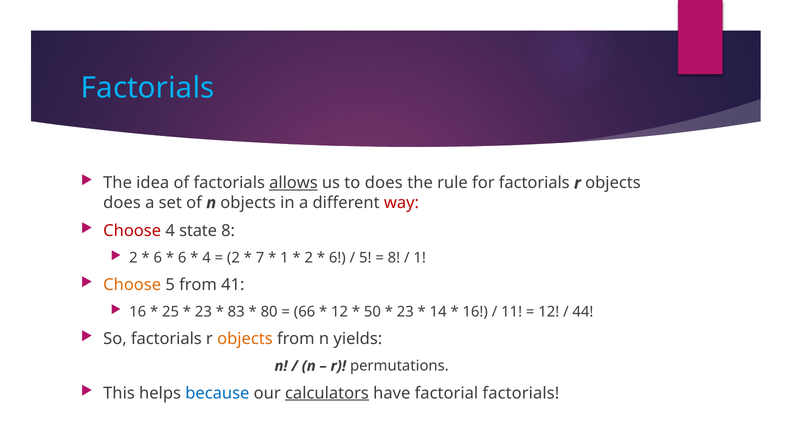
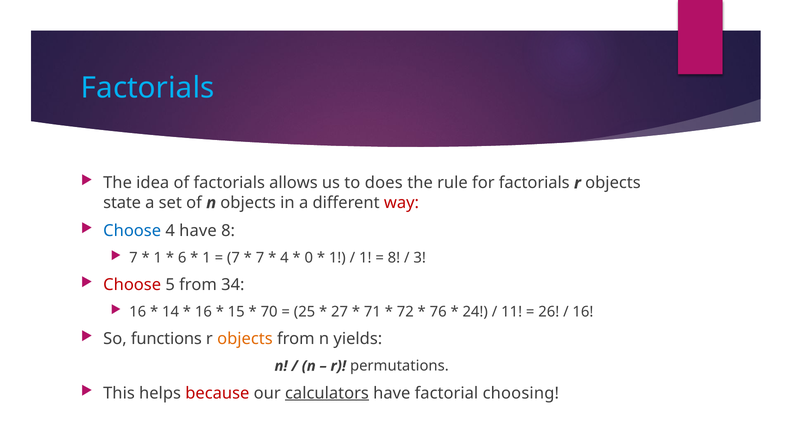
allows underline: present -> none (293, 183)
does: does -> state (122, 203)
Choose colour: red -> blue (132, 231)
4 state: state -> have (198, 231)
2: 2 -> 7 (133, 258)
6: 6 -> 1 (158, 258)
4: 4 -> 1 (207, 258)
2: 2 -> 7 (233, 258)
1: 1 -> 4 (284, 258)
2: 2 -> 0 (309, 258)
6: 6 -> 1 (337, 258)
5: 5 -> 1 (365, 258)
1: 1 -> 3 (420, 258)
Choose colour: orange -> red (132, 285)
41: 41 -> 34 (233, 285)
25: 25 -> 14 (171, 312)
23: 23 -> 16 (203, 312)
83: 83 -> 15 (236, 312)
80: 80 -> 70 (269, 312)
66: 66 -> 25 (305, 312)
12: 12 -> 27 (340, 312)
50: 50 -> 71 (372, 312)
23: 23 -> 72 (405, 312)
14: 14 -> 76 (438, 312)
16: 16 -> 24 (475, 312)
12: 12 -> 26 (549, 312)
44: 44 -> 16 (583, 312)
So factorials: factorials -> functions (166, 339)
because colour: blue -> red (217, 394)
factorial factorials: factorials -> choosing (521, 394)
